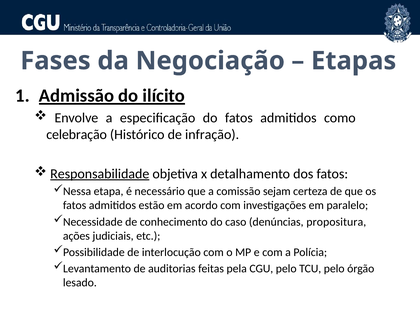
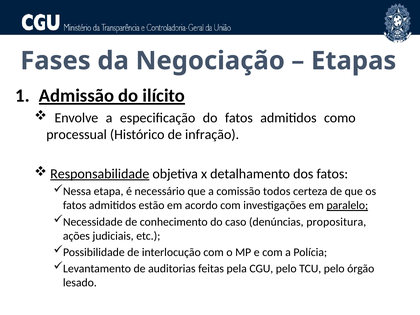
celebração: celebração -> processual (77, 135)
sejam: sejam -> todos (277, 191)
paralelo underline: none -> present (347, 205)
